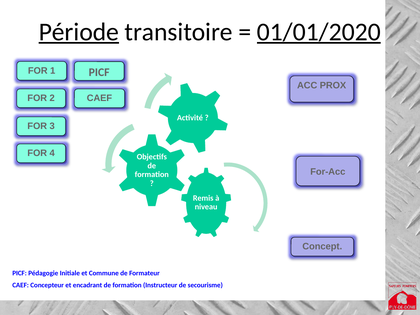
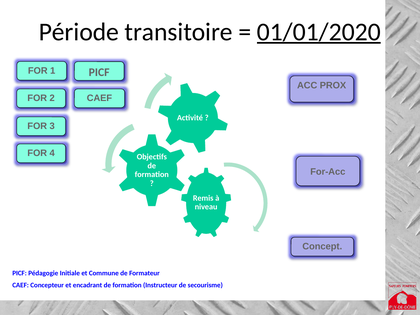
Période underline: present -> none (79, 32)
